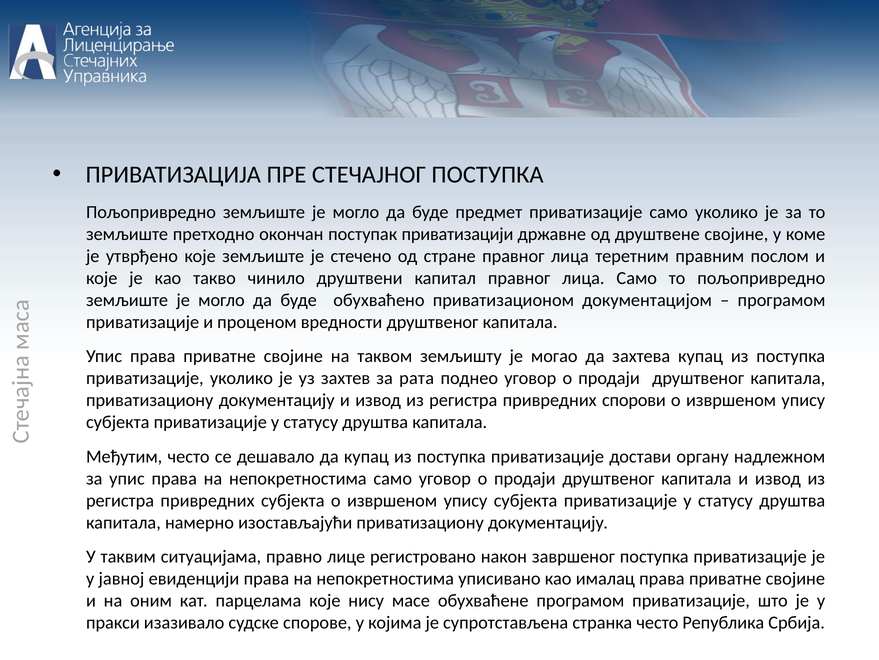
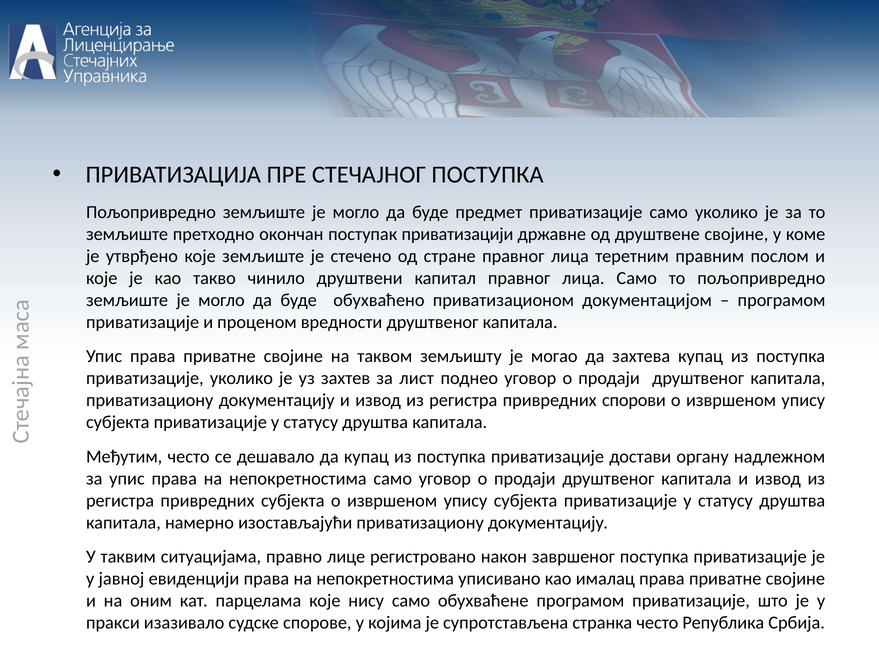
рата: рата -> лист (417, 378)
нису масе: масе -> само (411, 600)
